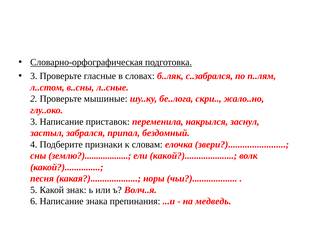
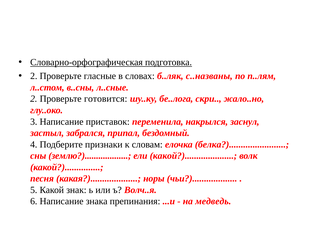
3: 3 -> 2 (34, 76)
с..забрался: с..забрался -> с..названы (209, 76)
мышиные: мышиные -> готовится (106, 99)
звери: звери -> белка (242, 144)
